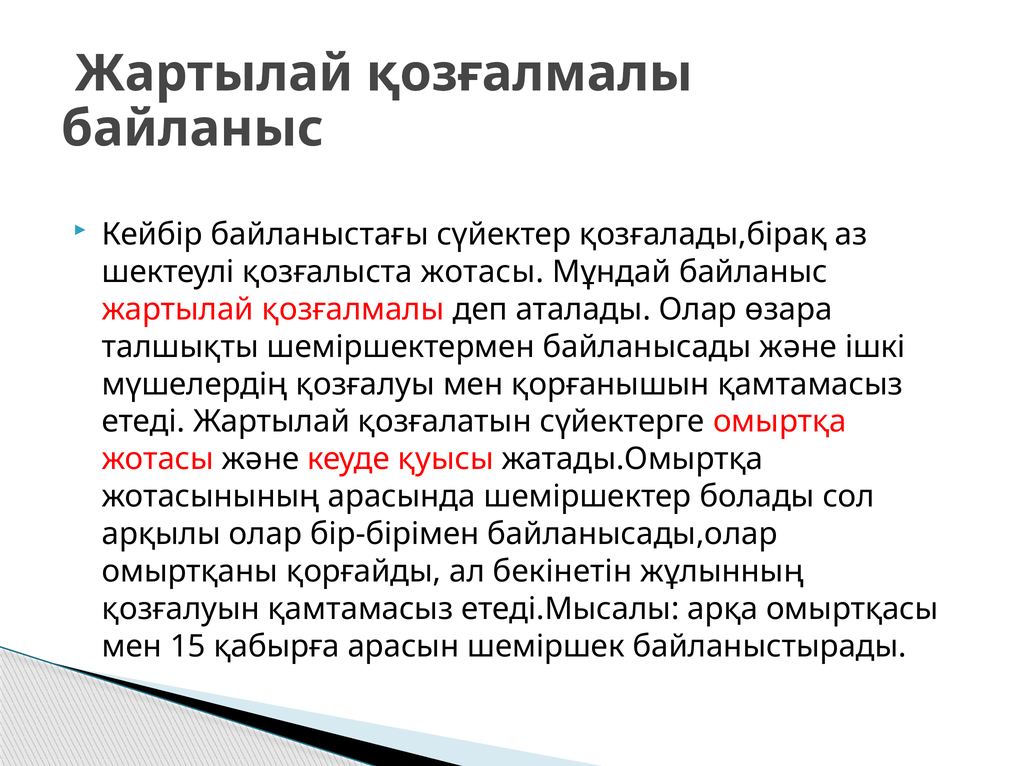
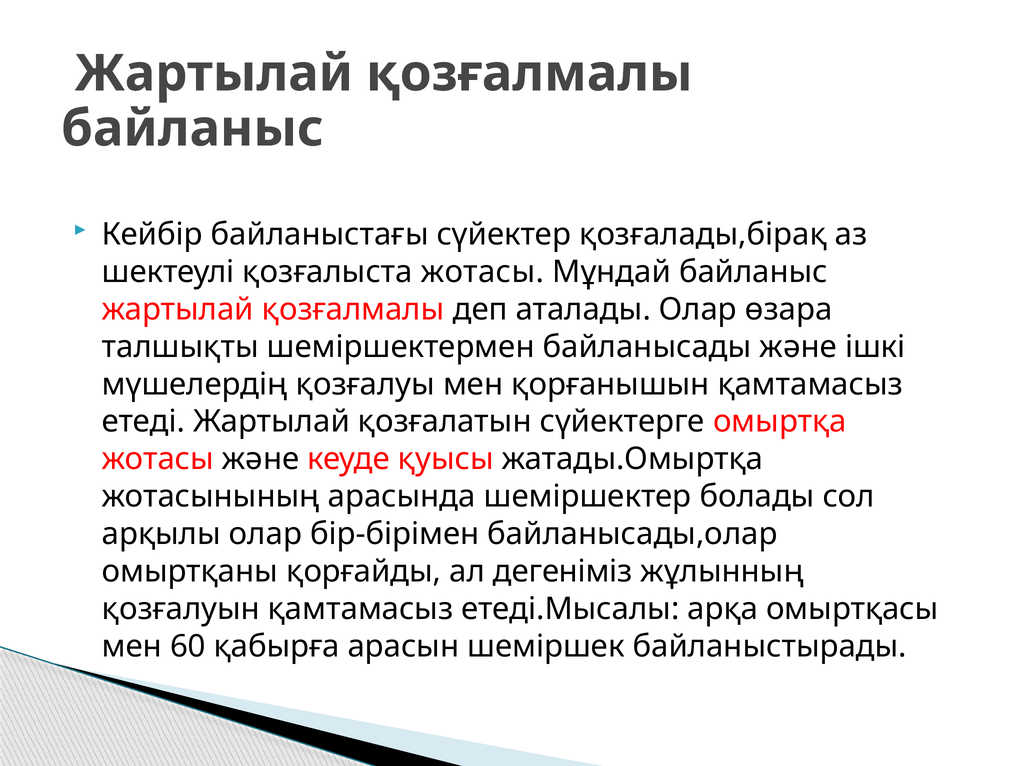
бекінетін: бекінетін -> дегеніміз (563, 571)
15: 15 -> 60 (188, 646)
